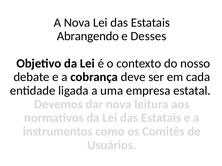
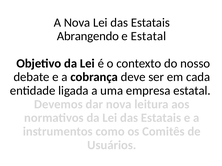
e Desses: Desses -> Estatal (148, 36)
